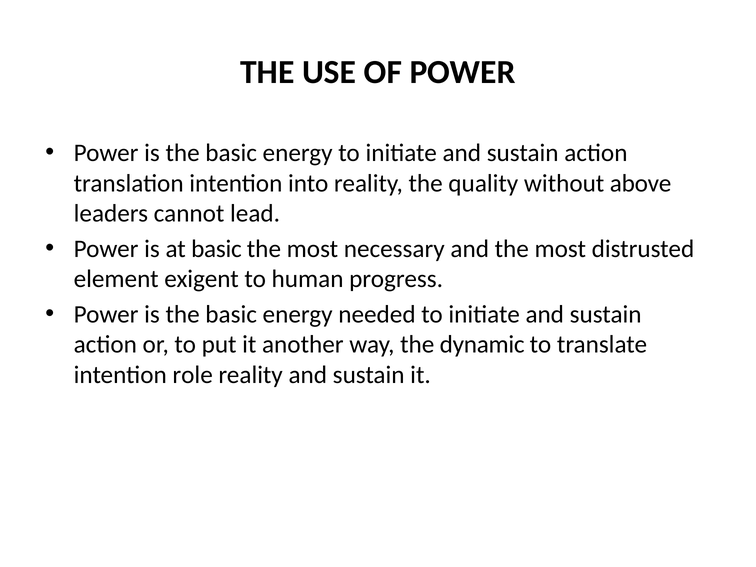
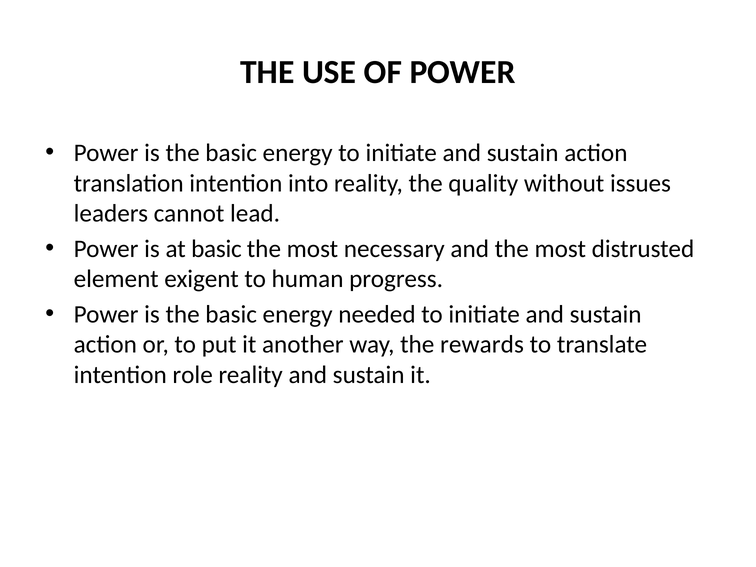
above: above -> issues (640, 183)
dynamic: dynamic -> rewards (482, 344)
